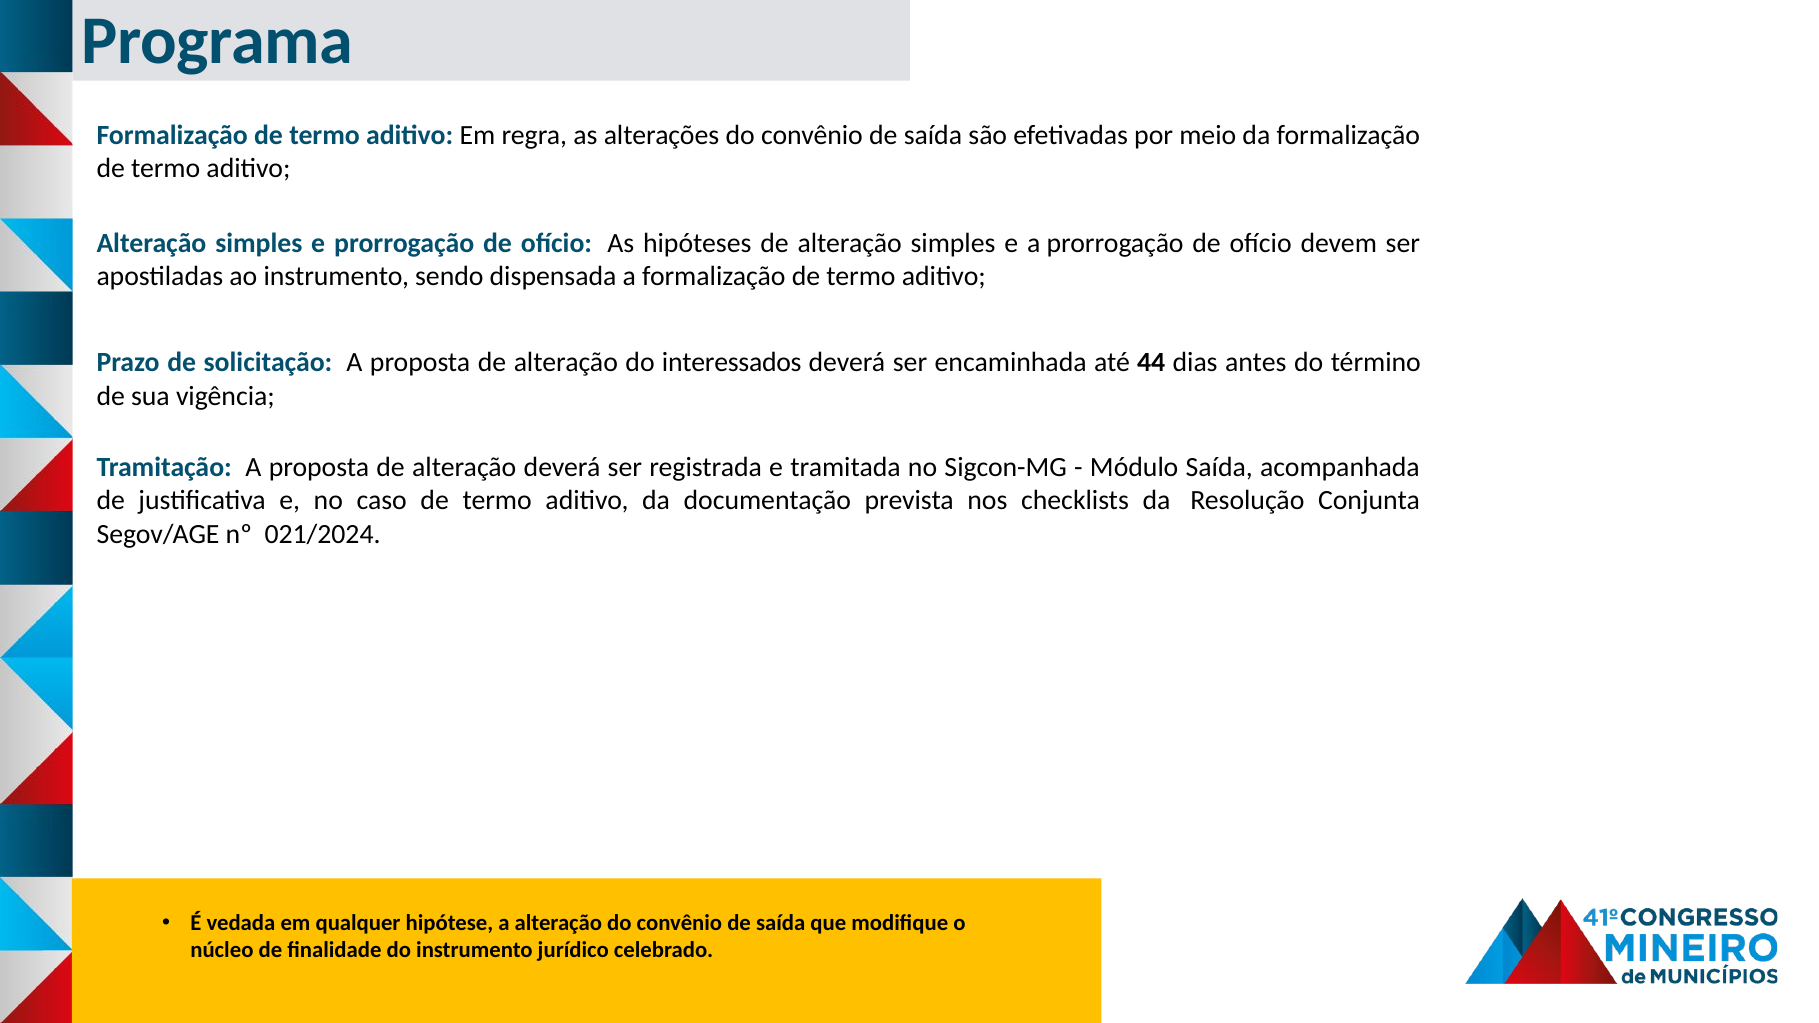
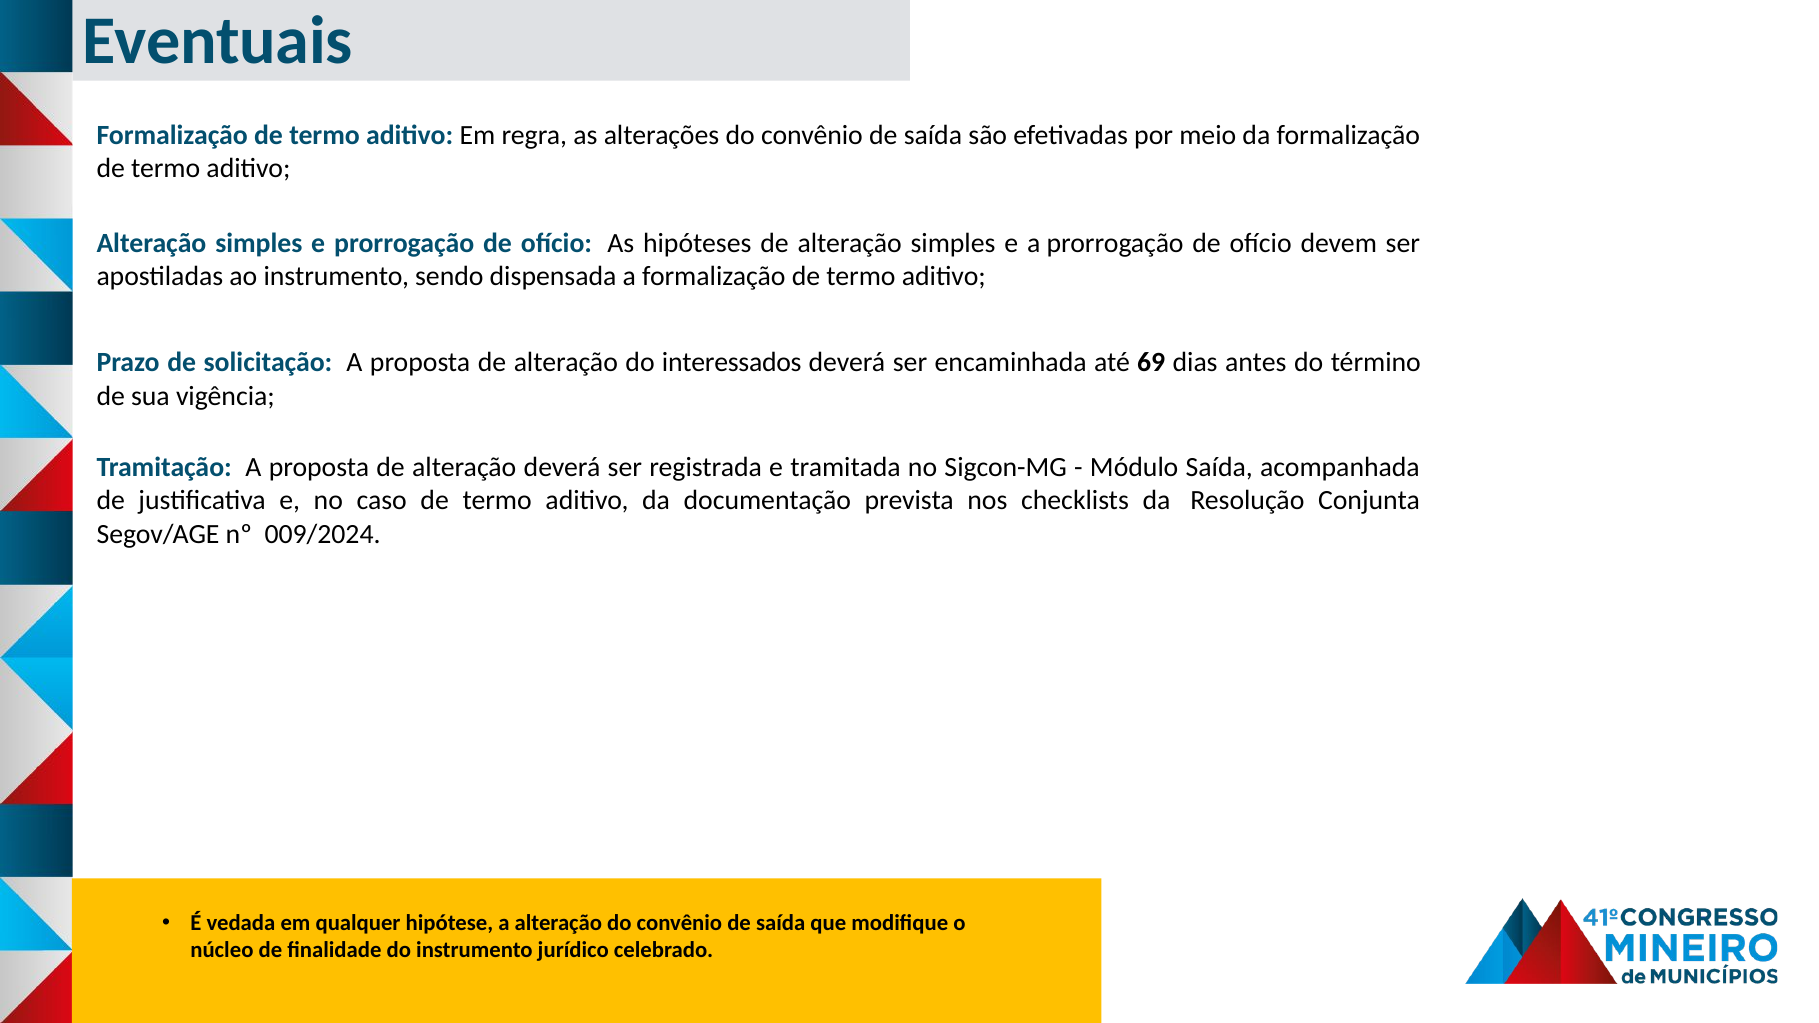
Programa: Programa -> Eventuais (217, 41)
44: 44 -> 69 (1151, 363)
021/2024: 021/2024 -> 009/2024 (323, 534)
